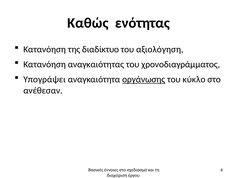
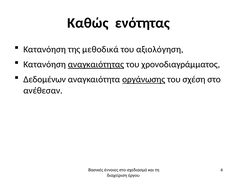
διαδίκτυο: διαδίκτυο -> μεθοδικά (100, 49)
αναγκαιότητας underline: none -> present (96, 64)
Υπογράψει: Υπογράψει -> Δεδομένων (45, 79)
κύκλο: κύκλο -> σχέση (194, 79)
